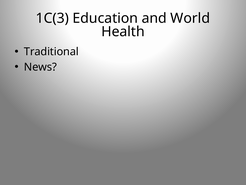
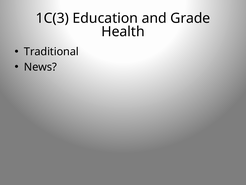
World: World -> Grade (190, 18)
